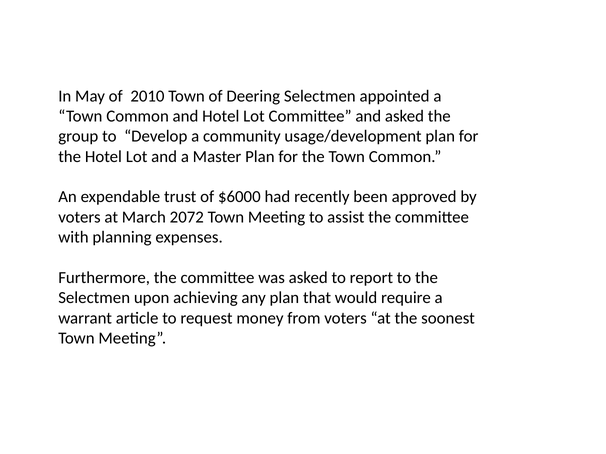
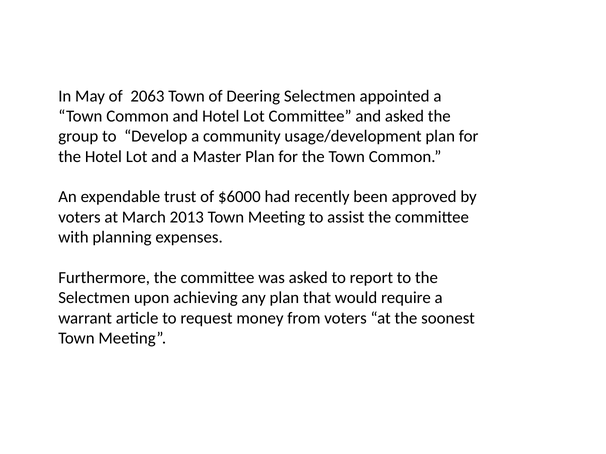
2010: 2010 -> 2063 (147, 96)
2072: 2072 -> 2013 (187, 217)
